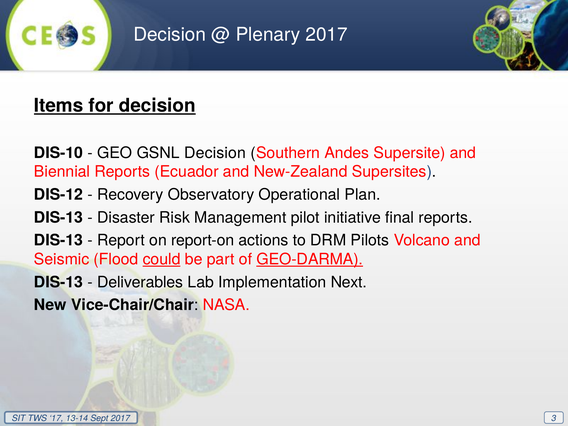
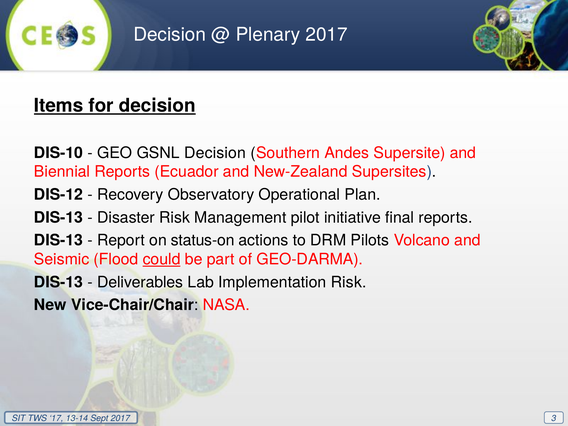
report-on: report-on -> status-on (203, 240)
GEO-DARMA underline: present -> none (310, 259)
Implementation Next: Next -> Risk (349, 282)
